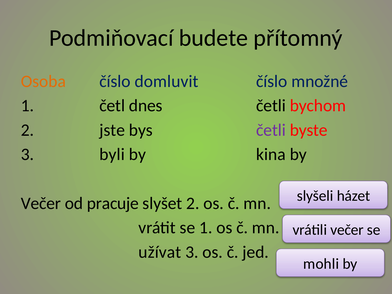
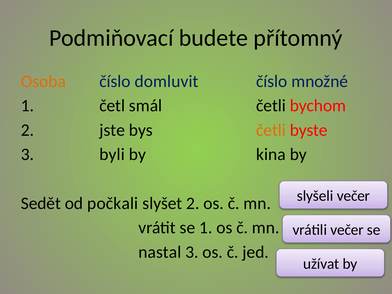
dnes: dnes -> smál (146, 106)
četli colour: purple -> orange (271, 130)
slyšeli házet: házet -> večer (353, 196)
Večer: Večer -> Sedět (41, 203)
pracuje: pracuje -> počkali (113, 203)
užívat: užívat -> nastal (160, 252)
mohli: mohli -> užívat (321, 264)
